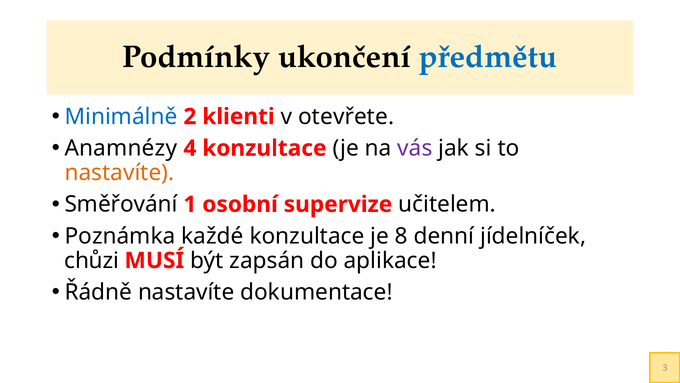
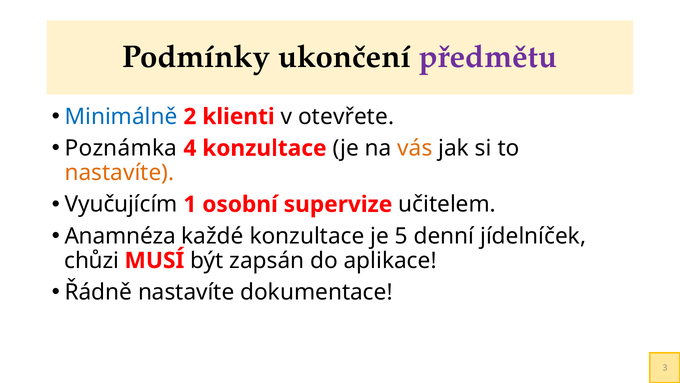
předmětu colour: blue -> purple (488, 57)
Anamnézy: Anamnézy -> Poznámka (121, 148)
vás colour: purple -> orange (415, 148)
Směřování: Směřování -> Vyučujícím (121, 204)
Poznámka: Poznámka -> Anamnéza (120, 236)
8: 8 -> 5 (401, 236)
